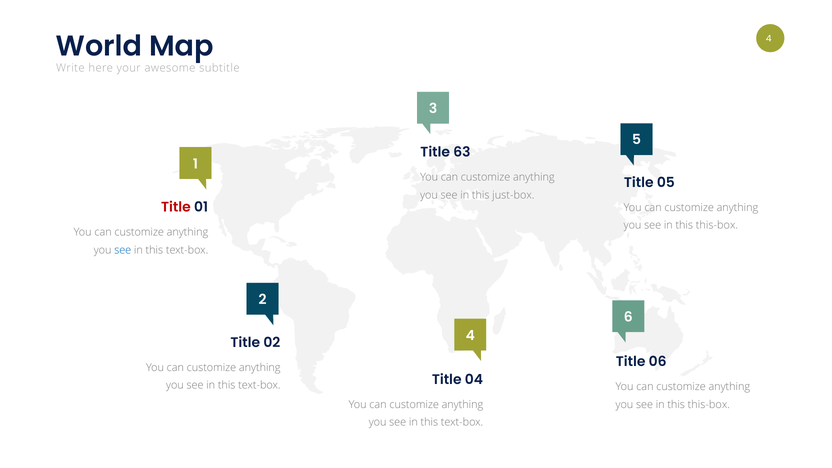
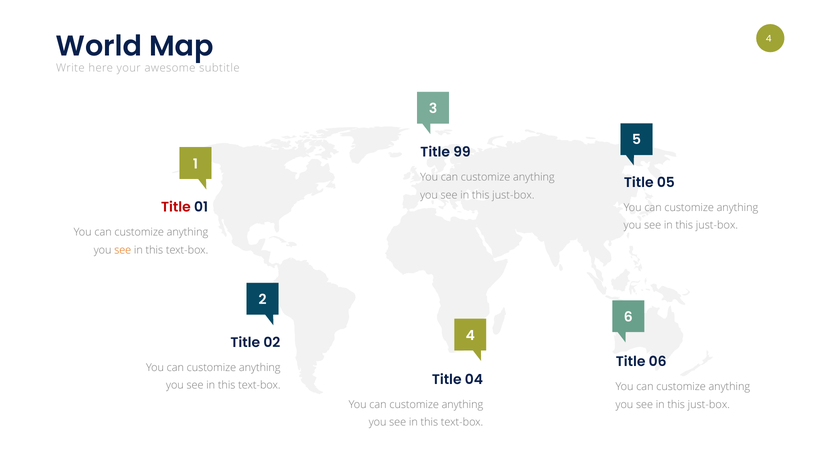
63: 63 -> 99 (462, 152)
this-box: this-box -> just-box (717, 225)
see colour: blue -> orange (123, 250)
this-box: this-box -> just-box (709, 405)
